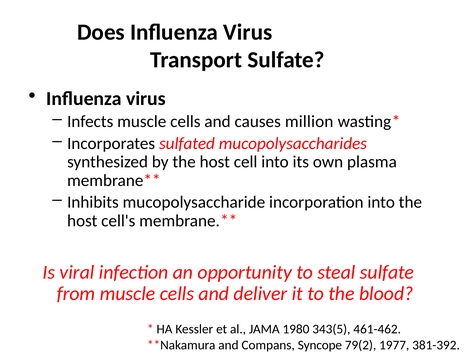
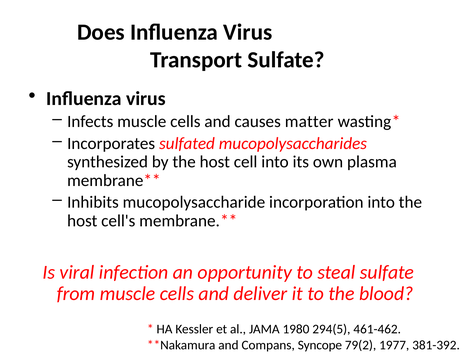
million: million -> matter (309, 122)
343(5: 343(5 -> 294(5 (331, 329)
